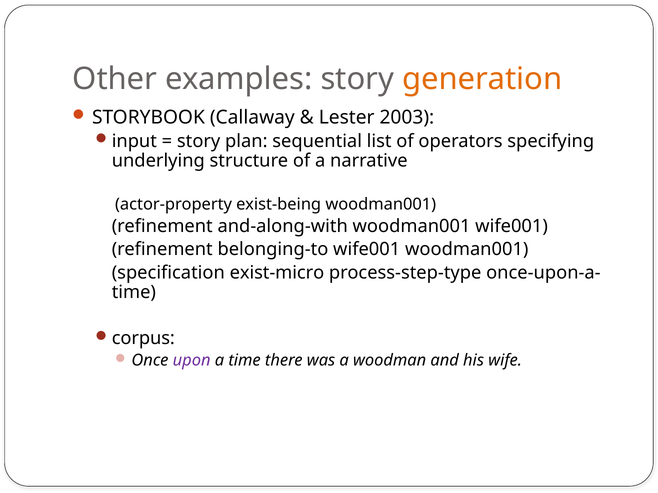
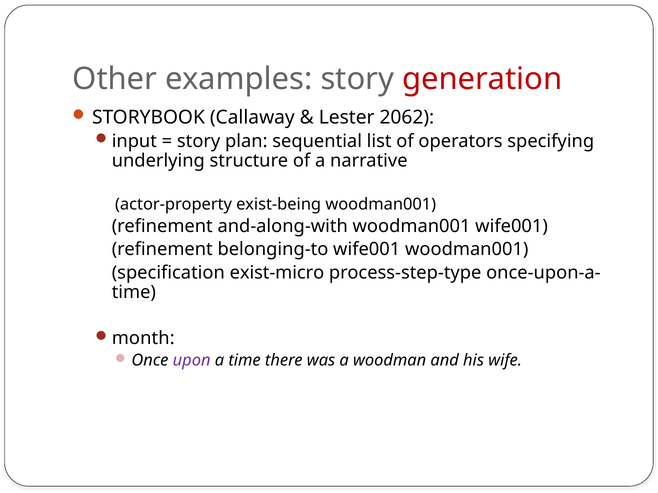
generation colour: orange -> red (482, 79)
2003: 2003 -> 2062 (407, 118)
corpus: corpus -> month (143, 339)
